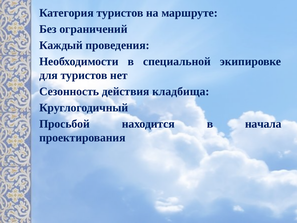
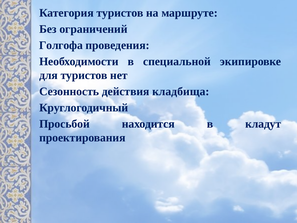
Каждый: Каждый -> Голгофа (61, 45)
начала: начала -> кладут (263, 124)
